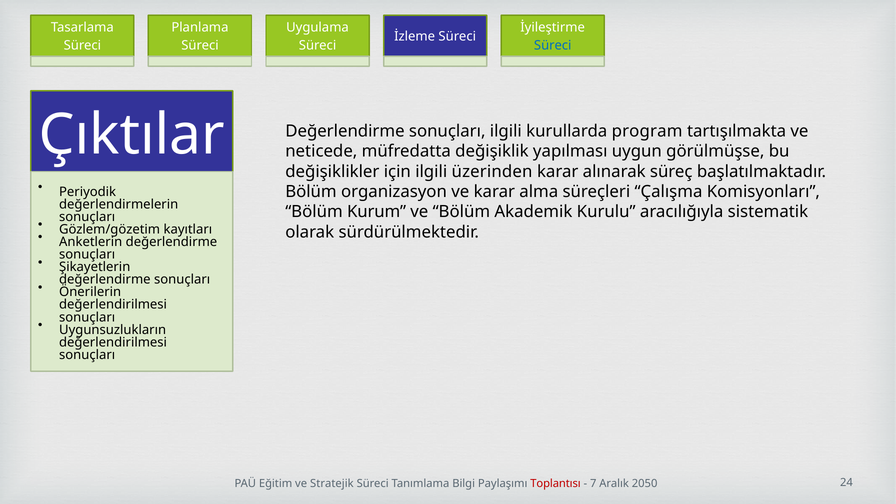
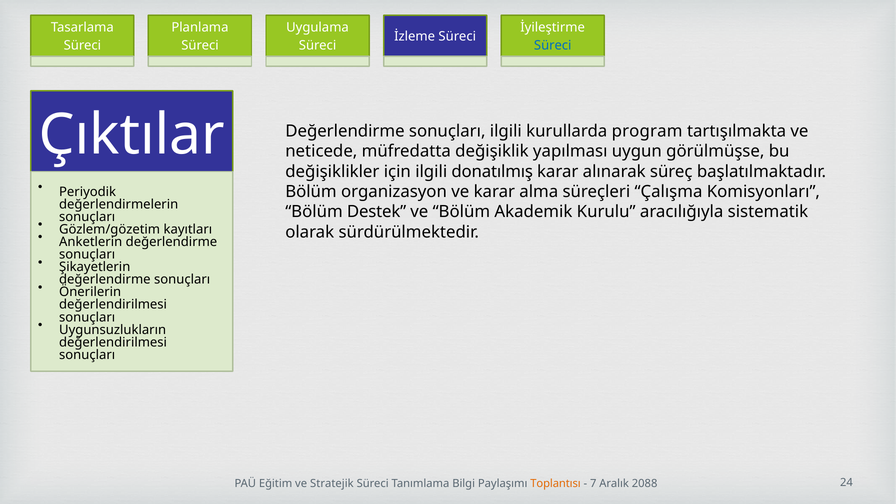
üzerinden: üzerinden -> donatılmış (492, 171)
Kurum: Kurum -> Destek (377, 212)
Toplantısı colour: red -> orange (556, 483)
2050: 2050 -> 2088 (645, 483)
